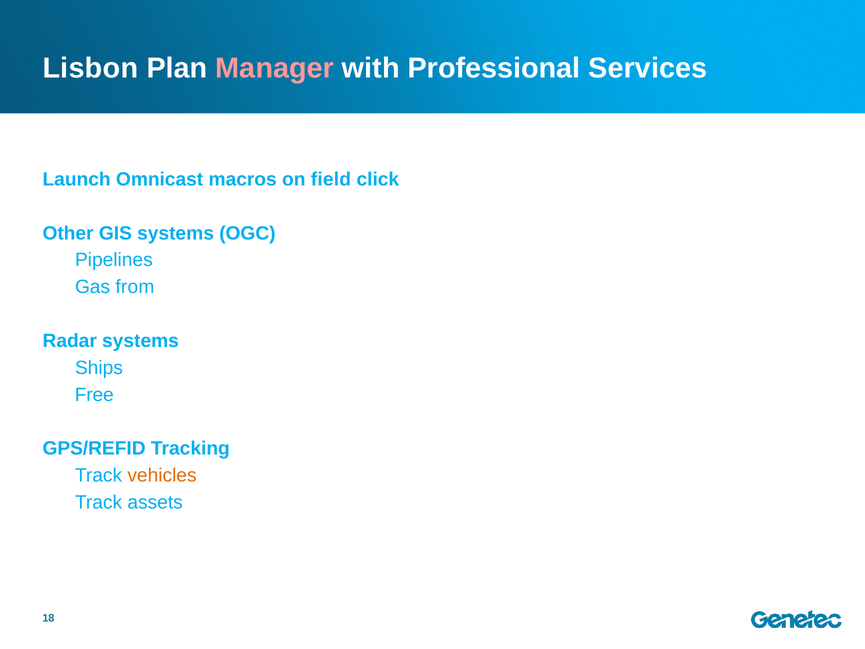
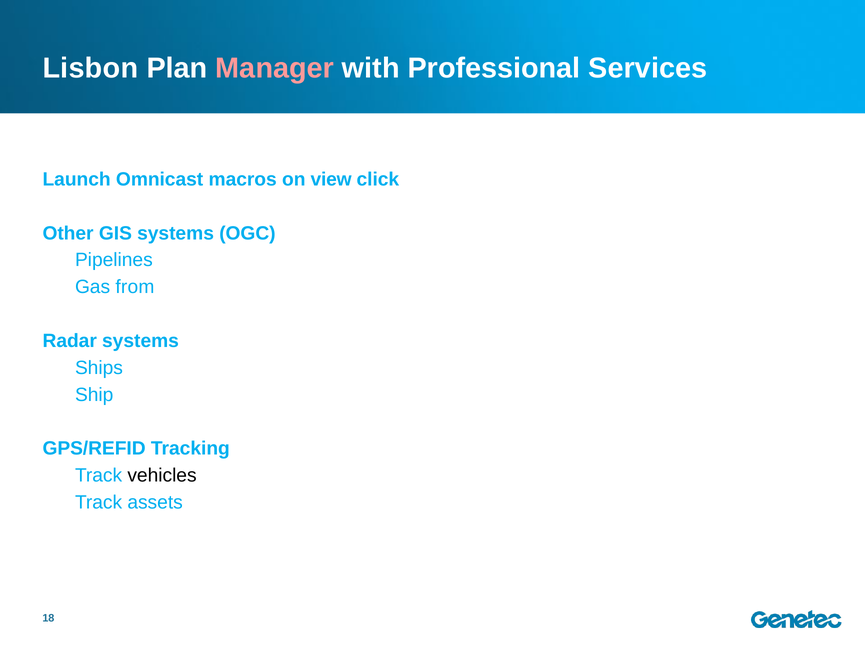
field: field -> view (331, 179)
Free: Free -> Ship (94, 395)
vehicles colour: orange -> black (162, 475)
